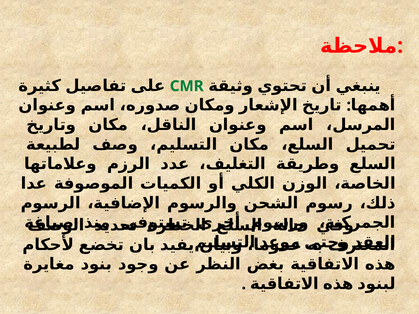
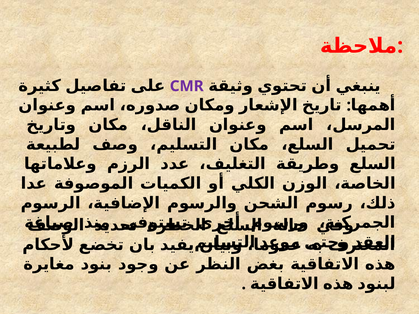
CMR colour: green -> purple (187, 86)
